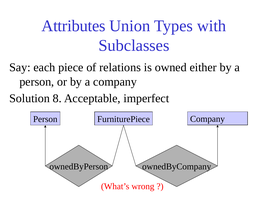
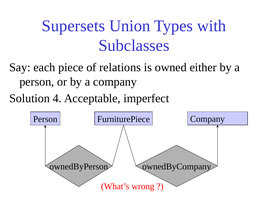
Attributes: Attributes -> Supersets (73, 26)
8: 8 -> 4 (57, 98)
